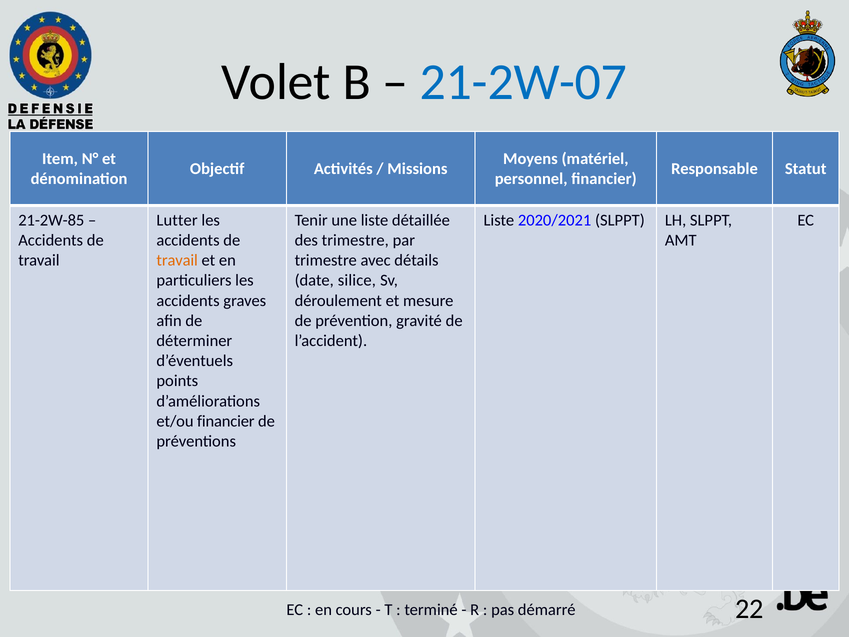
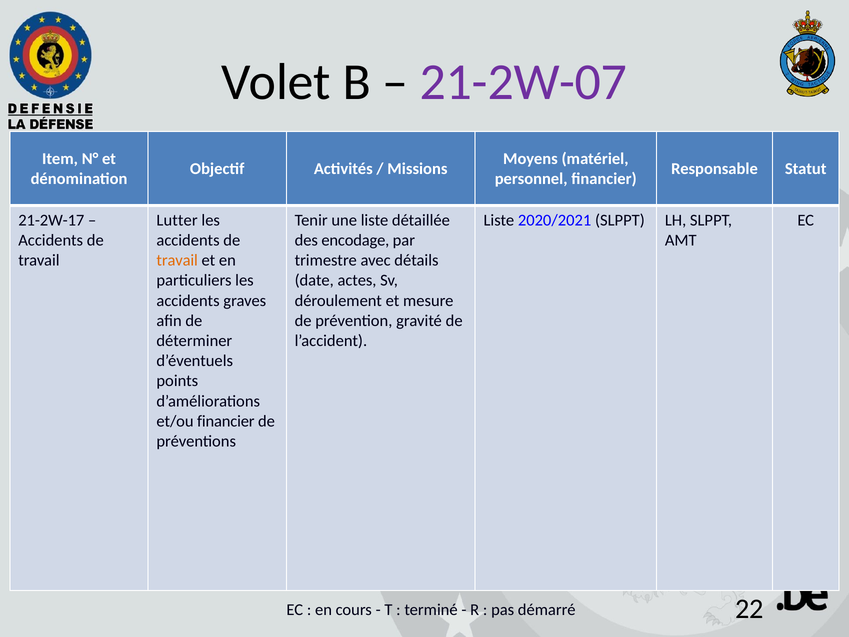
21-2W-07 colour: blue -> purple (524, 82)
21-2W-85: 21-2W-85 -> 21-2W-17 (51, 220)
des trimestre: trimestre -> encodage (355, 240)
silice: silice -> actes (357, 280)
